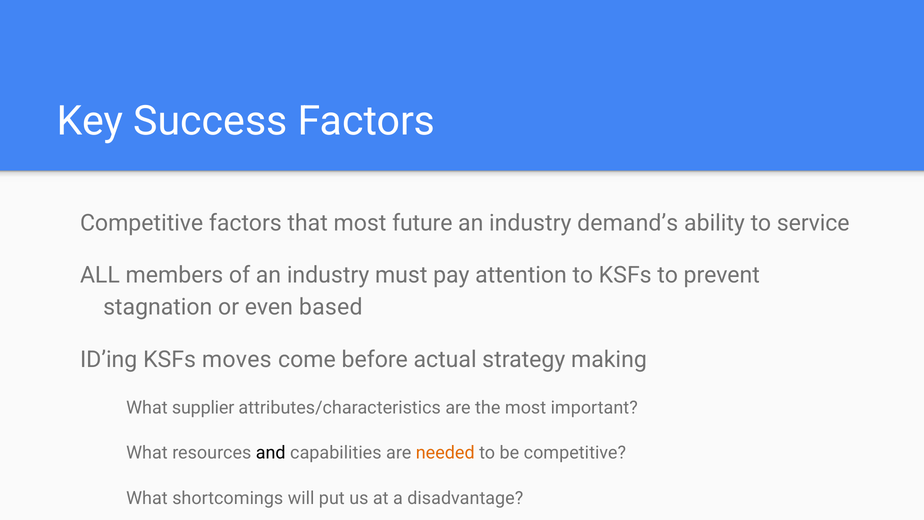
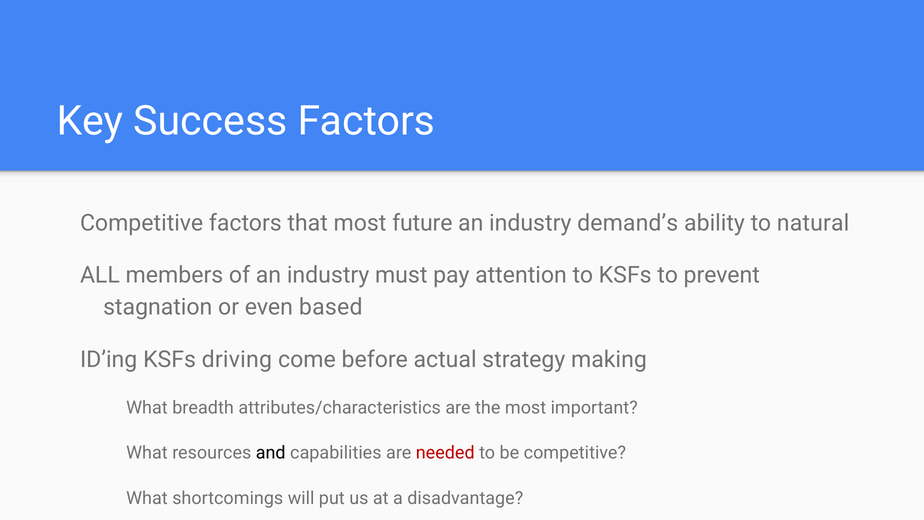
service: service -> natural (813, 223)
moves: moves -> driving (237, 359)
supplier: supplier -> breadth (203, 407)
needed colour: orange -> red (445, 453)
